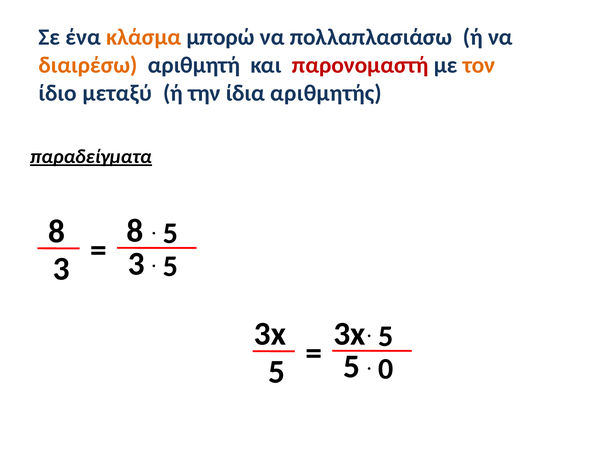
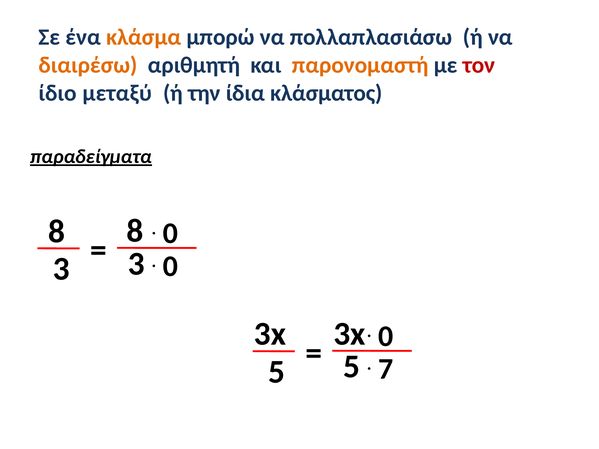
παρονομαστή colour: red -> orange (360, 65)
τον colour: orange -> red (479, 65)
αριθμητής: αριθμητής -> κλάσματος (326, 93)
5: 5 -> 0 (170, 234)
5: 5 -> 0 (170, 266)
5: 5 -> 0 (386, 337)
0: 0 -> 7 (386, 369)
